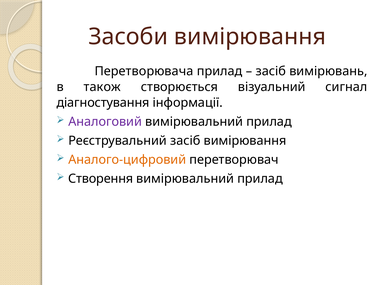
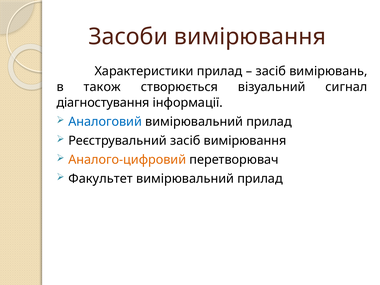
Перетворювача: Перетворювача -> Характеристики (144, 71)
Аналоговий colour: purple -> blue (105, 122)
Створення: Створення -> Факультет (101, 179)
